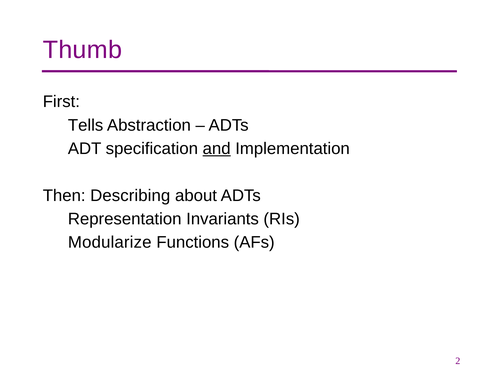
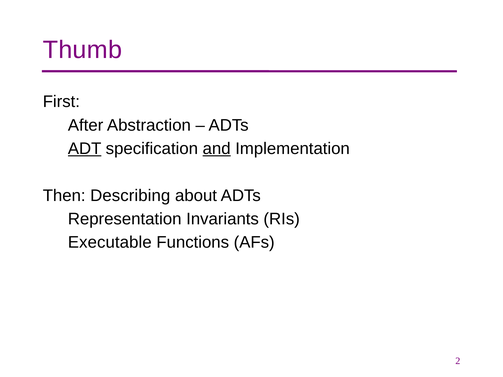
Tells: Tells -> After (86, 125)
ADT underline: none -> present (85, 149)
Modularize: Modularize -> Executable (110, 243)
